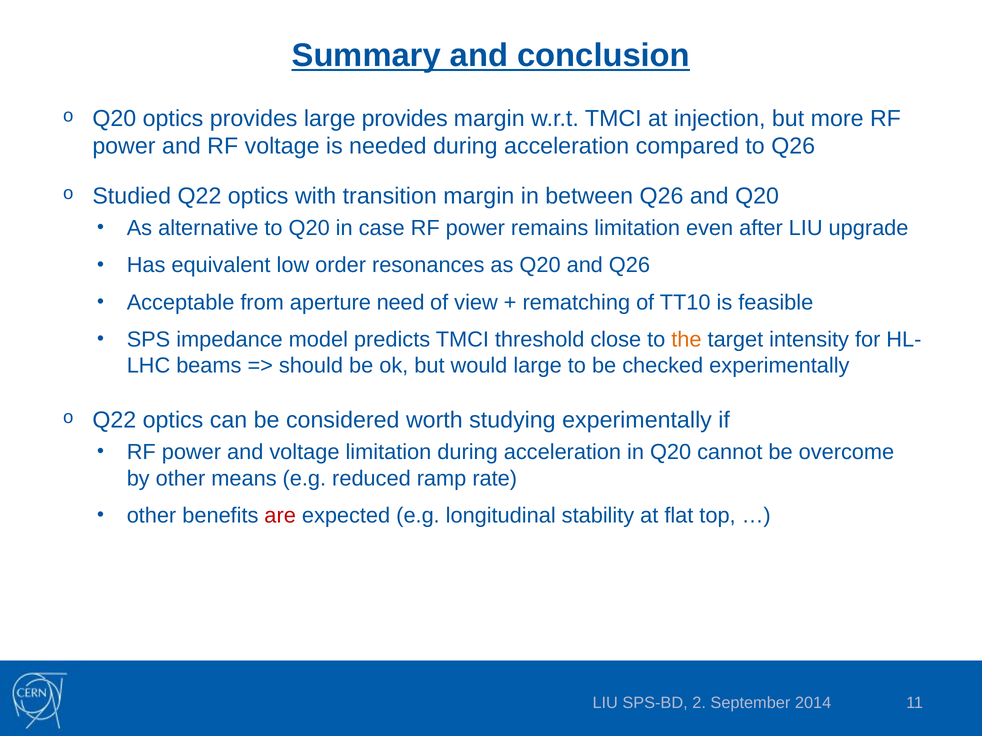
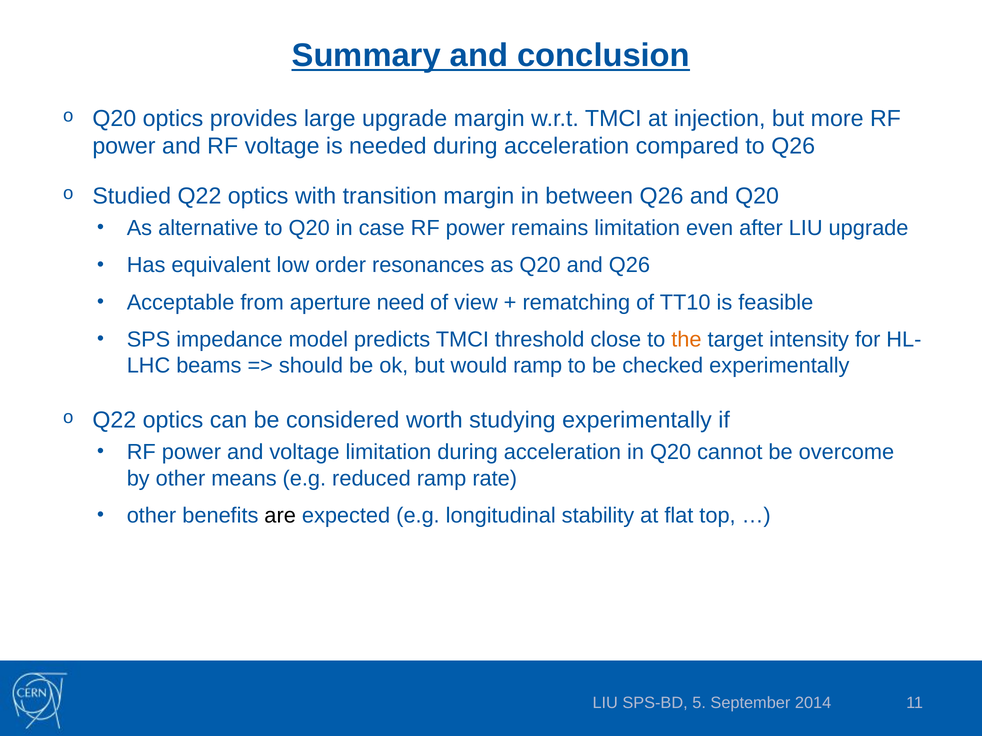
large provides: provides -> upgrade (405, 119)
would large: large -> ramp (538, 366)
are colour: red -> black (280, 516)
2: 2 -> 5 (699, 703)
